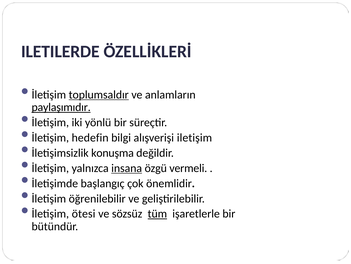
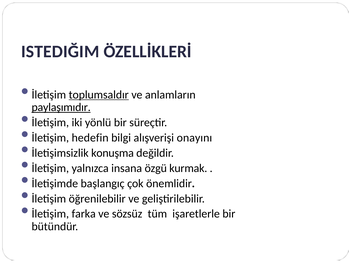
ILETILERDE: ILETILERDE -> ISTEDIĞIM (60, 52)
iletişim: iletişim -> onayını (194, 137)
insana underline: present -> none (127, 168)
vermeli: vermeli -> kurmak (188, 168)
ötesi: ötesi -> farka (84, 213)
tüm underline: present -> none (157, 213)
